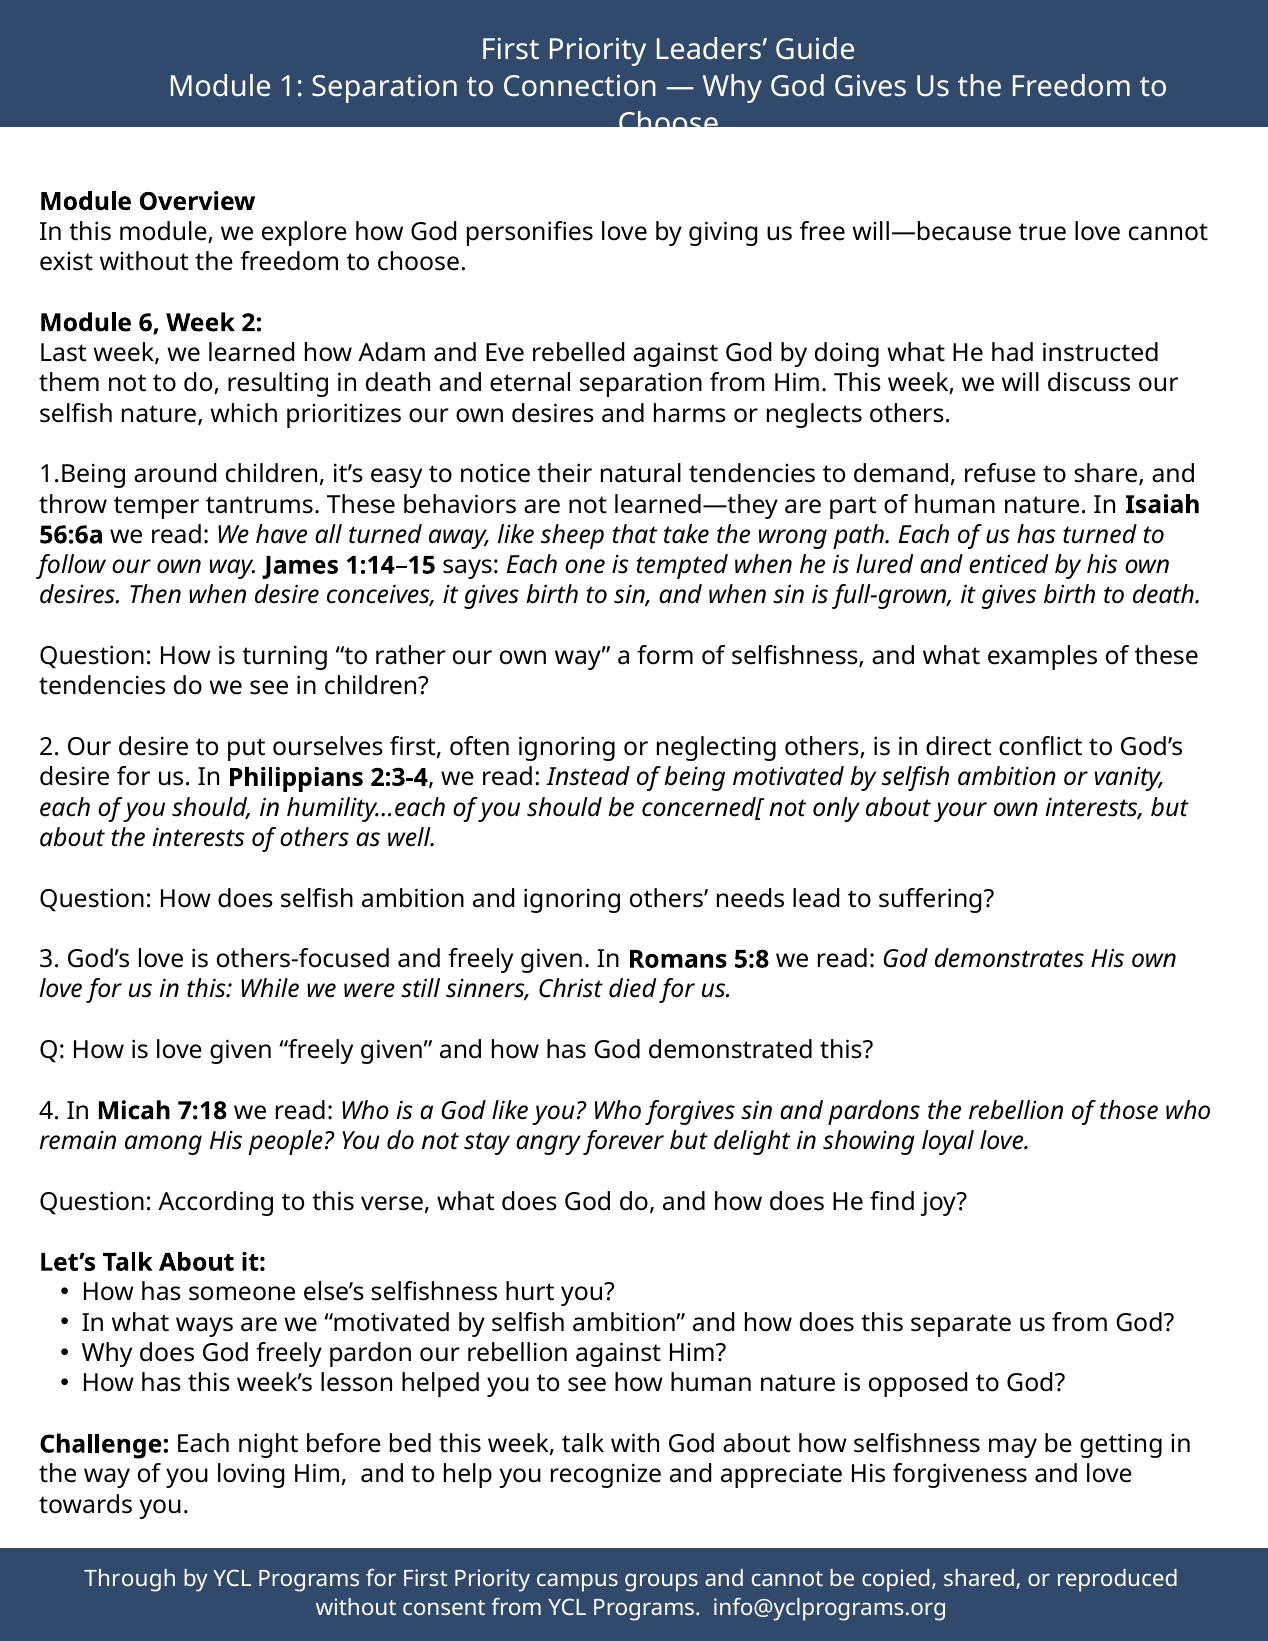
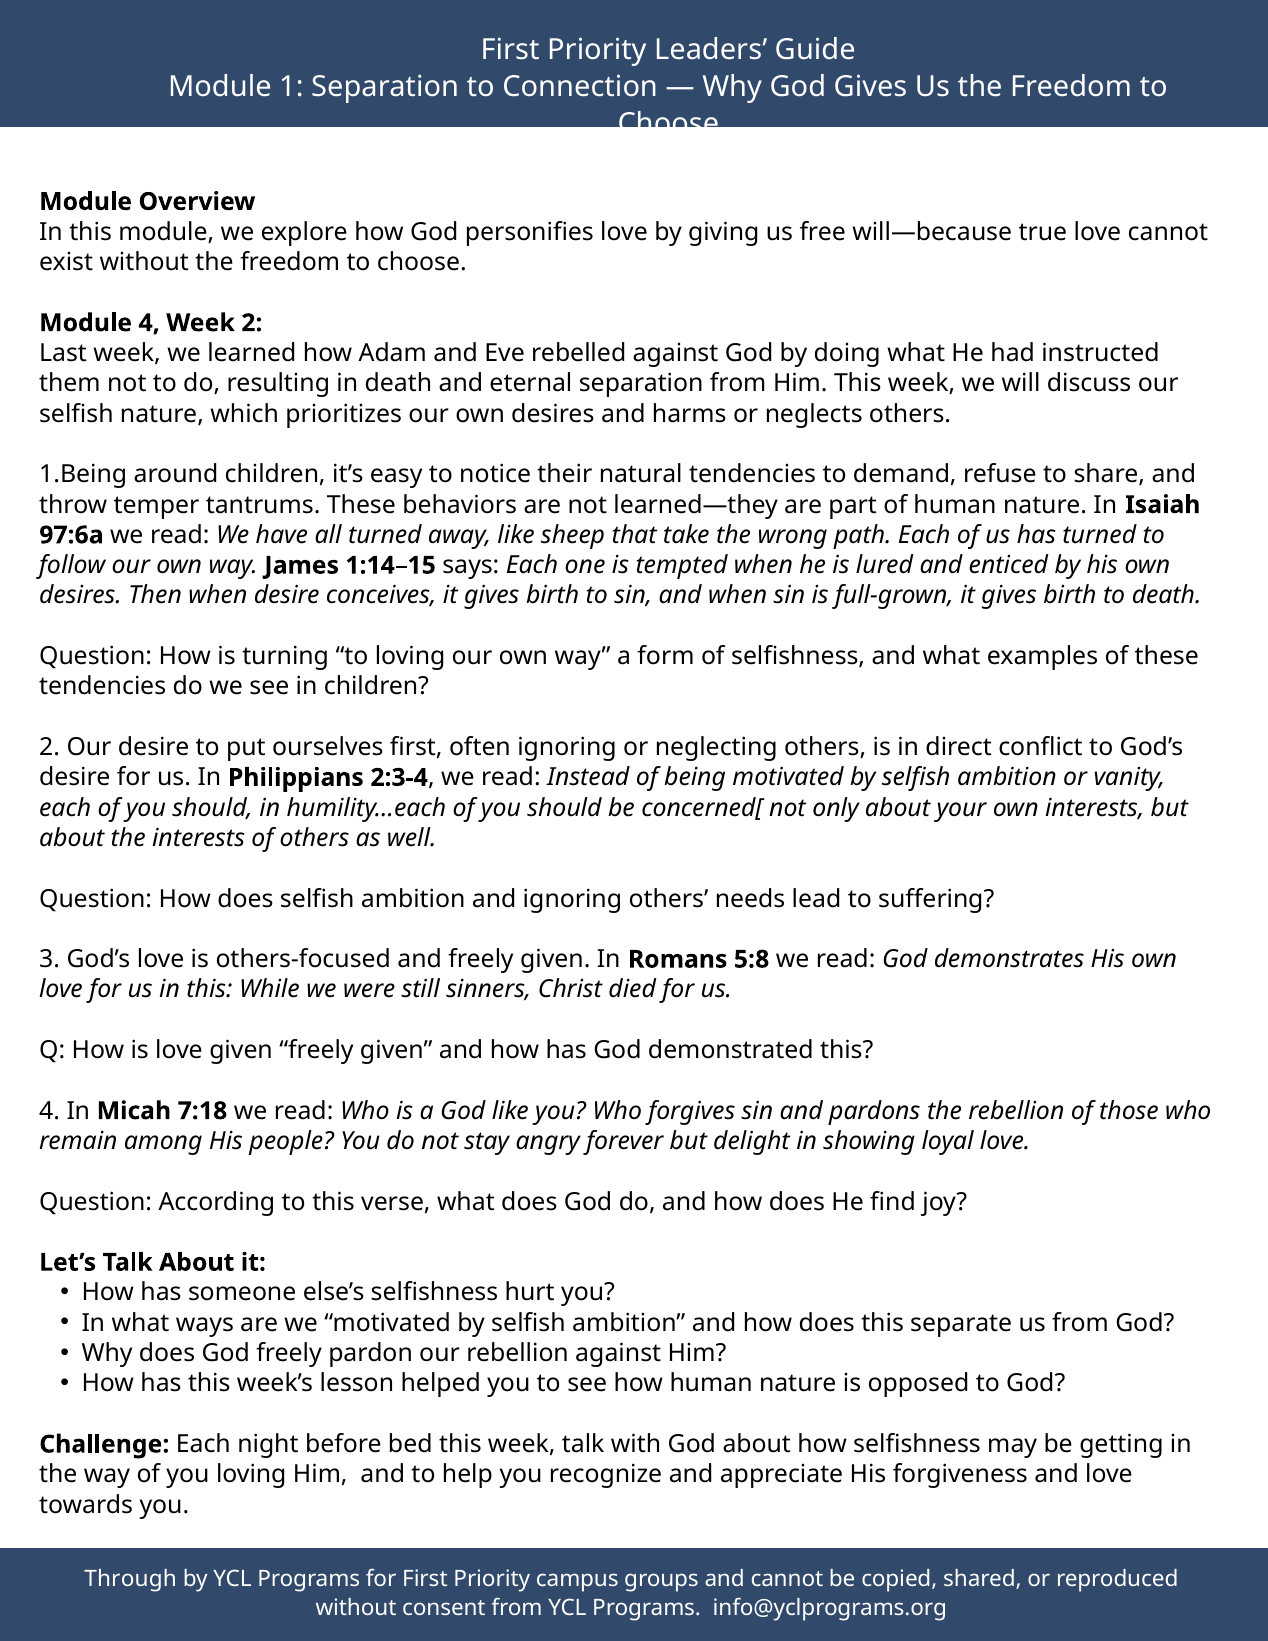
Module 6: 6 -> 4 (149, 323)
56:6a: 56:6a -> 97:6a (71, 535)
to rather: rather -> loving (410, 656)
